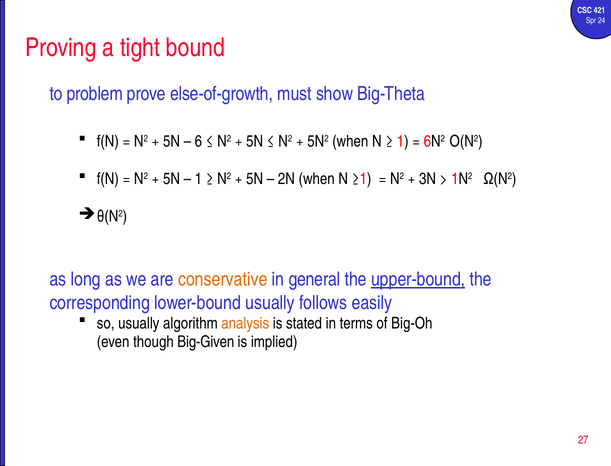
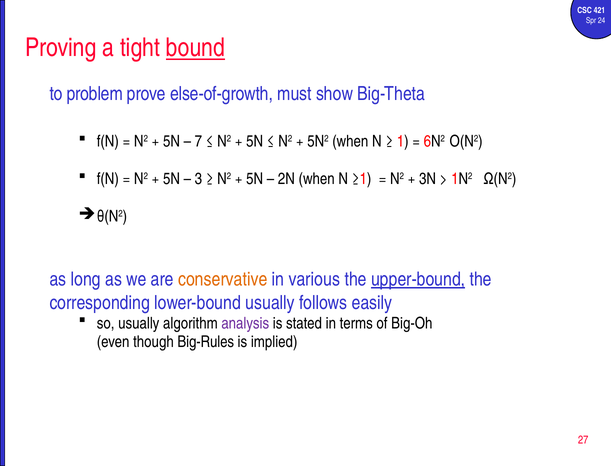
bound underline: none -> present (195, 48)
6: 6 -> 7 (198, 141)
1: 1 -> 3 (198, 179)
general: general -> various (314, 279)
analysis colour: orange -> purple (245, 323)
Big-Given: Big-Given -> Big-Rules (206, 342)
